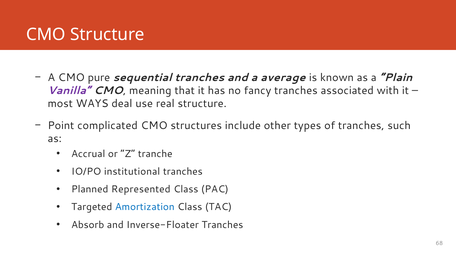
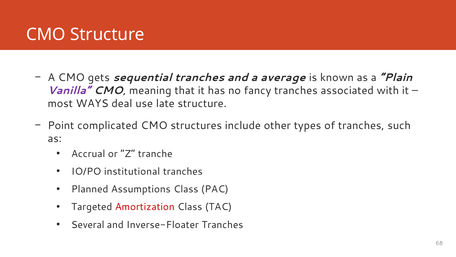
pure: pure -> gets (99, 77)
real: real -> late (165, 104)
Represented: Represented -> Assumptions (141, 189)
Amortization colour: blue -> red (145, 207)
Absorb: Absorb -> Several (88, 224)
